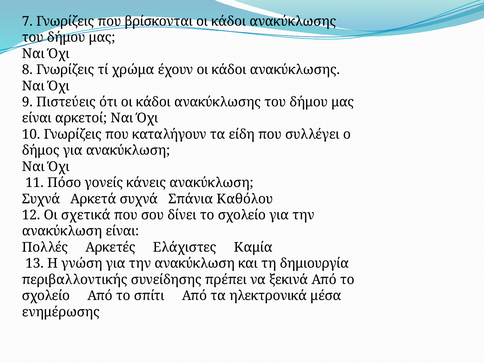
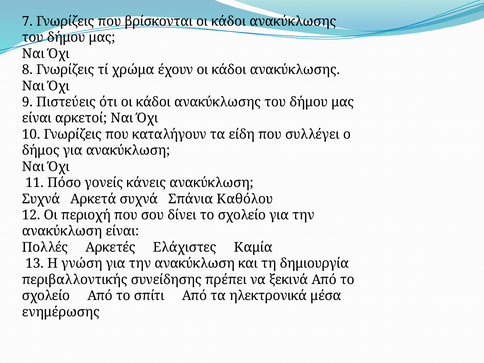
σχετικά: σχετικά -> περιοχή (86, 215)
